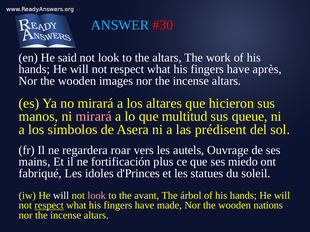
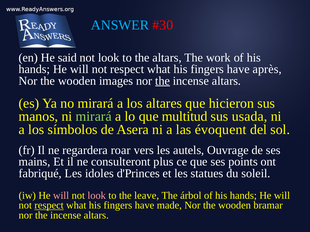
the underline: none -> present (163, 81)
mirará colour: pink -> light green (94, 117)
queue: queue -> usada (249, 117)
prédisent: prédisent -> évoquent (221, 130)
fortificación: fortificación -> consulteront (121, 162)
miedo: miedo -> points (243, 162)
will colour: white -> pink (61, 196)
avant: avant -> leave (147, 196)
nations: nations -> bramar (268, 206)
